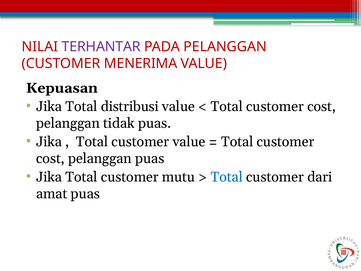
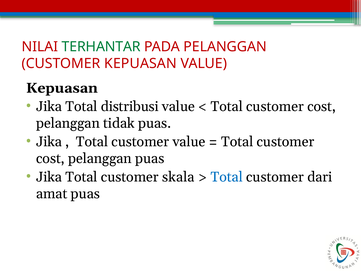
TERHANTAR colour: purple -> green (101, 47)
CUSTOMER MENERIMA: MENERIMA -> KEPUASAN (140, 63)
mutu: mutu -> skala (178, 177)
